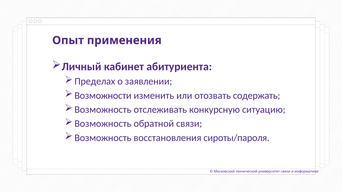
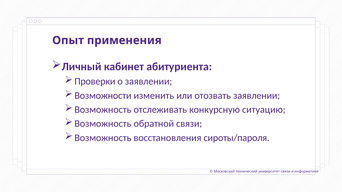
Пределах: Пределах -> Проверки (95, 82)
отозвать содержать: содержать -> заявлении (257, 96)
